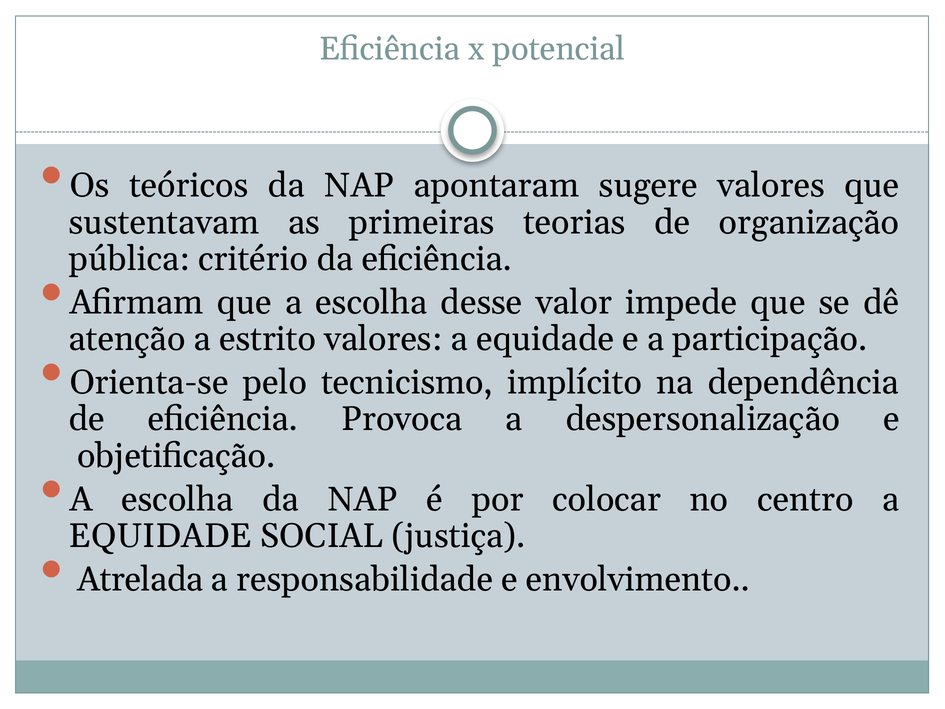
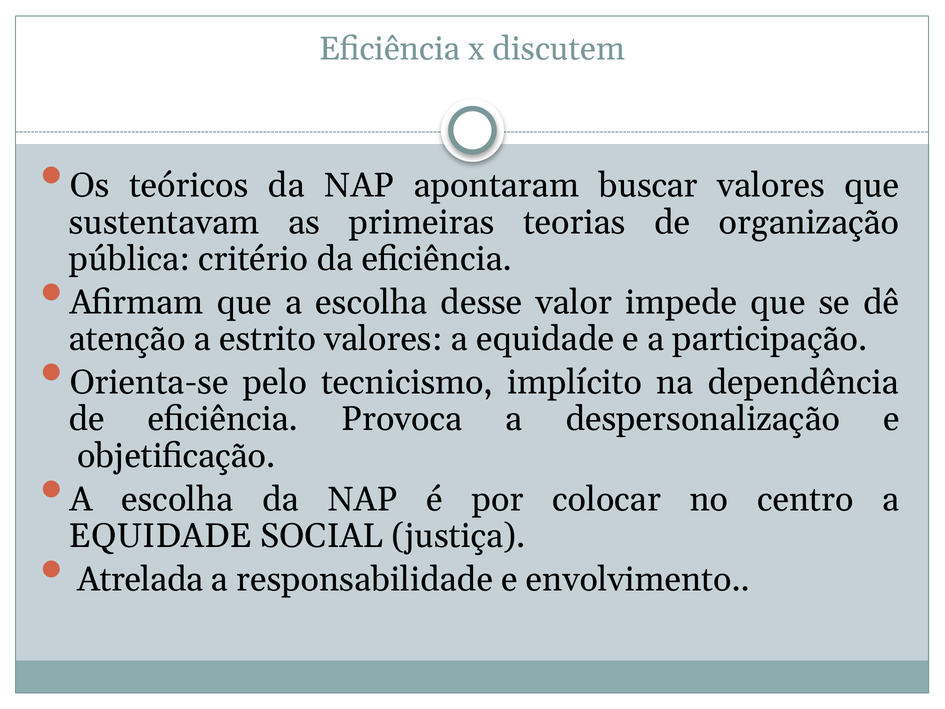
potencial: potencial -> discutem (559, 49)
sugere: sugere -> buscar (648, 185)
